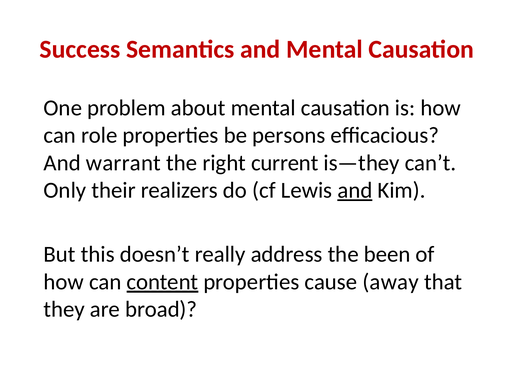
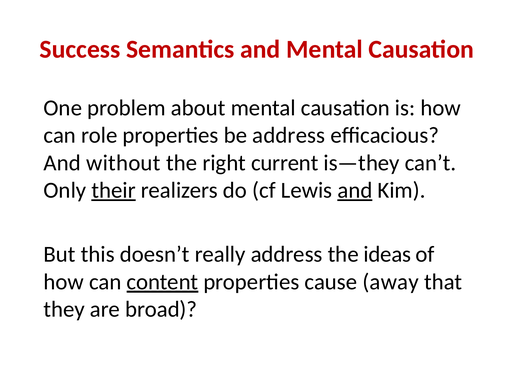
be persons: persons -> address (289, 135)
warrant: warrant -> without (123, 163)
their underline: none -> present (114, 190)
been: been -> ideas (387, 254)
